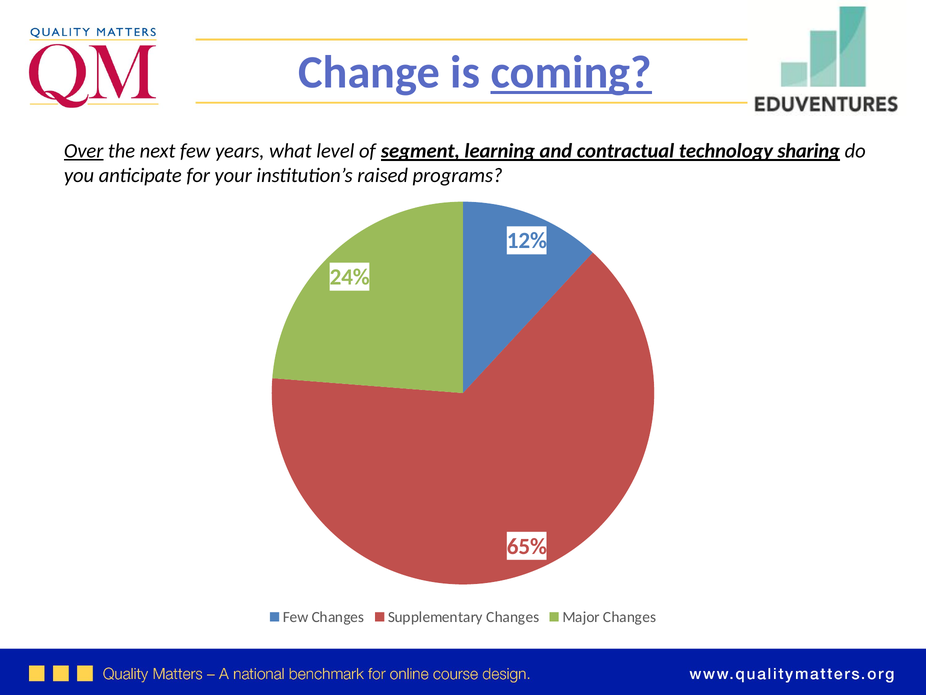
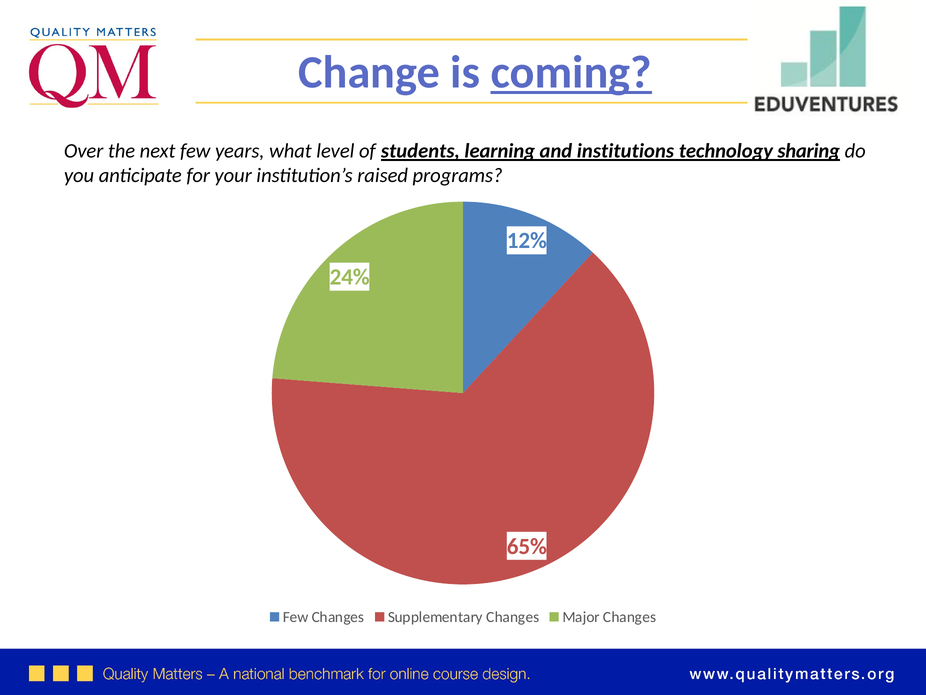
Over underline: present -> none (84, 151)
segment: segment -> students (420, 151)
contractual: contractual -> institutions (625, 151)
